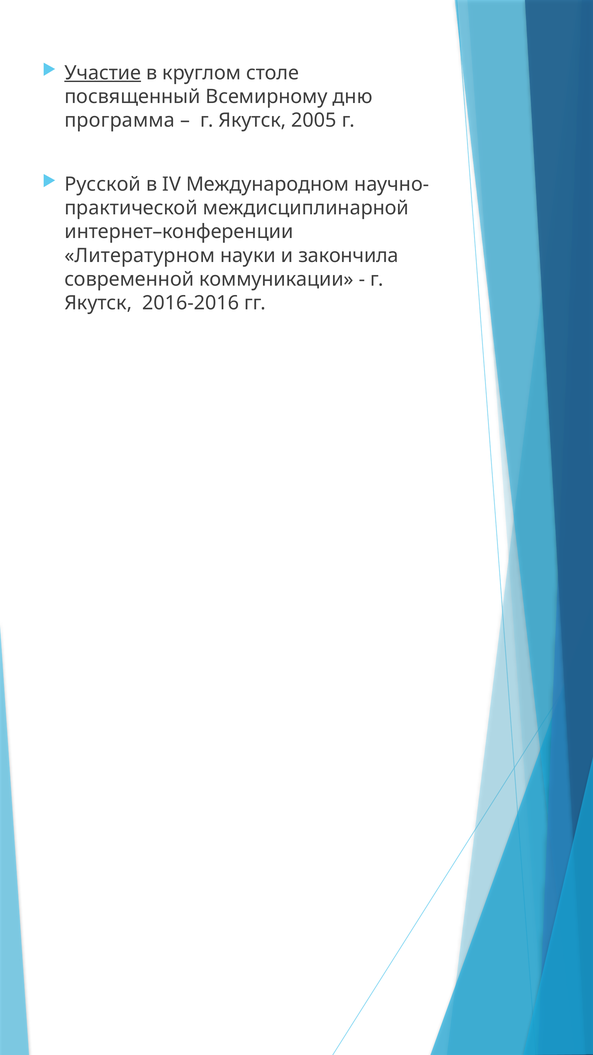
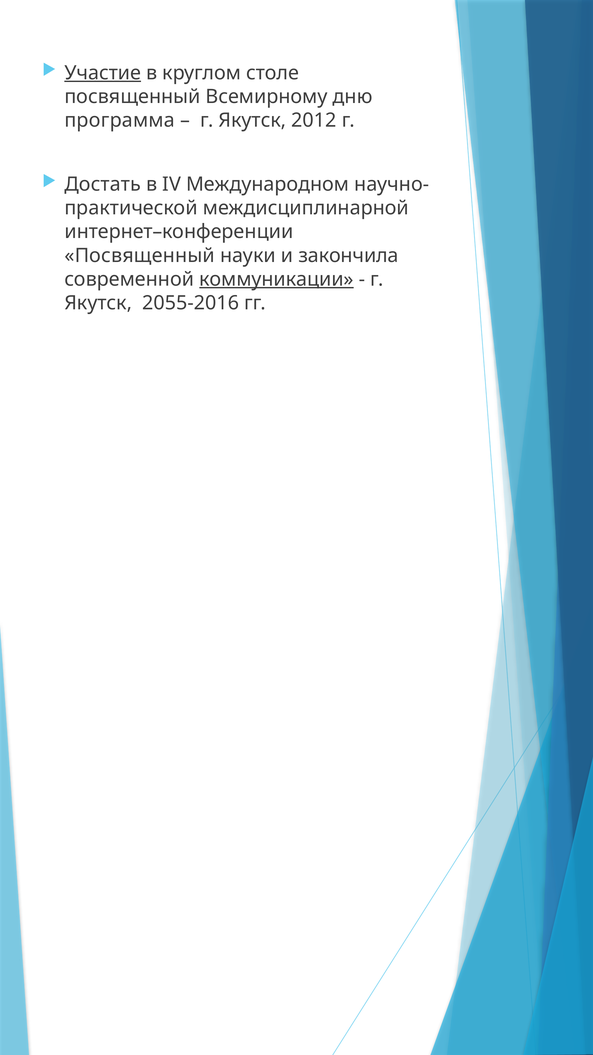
2005: 2005 -> 2012 (314, 120)
Русской: Русской -> Достать (103, 184)
Литературном: Литературном -> Посвященный (140, 255)
коммуникации underline: none -> present (276, 279)
2016-2016: 2016-2016 -> 2055-2016 (191, 303)
